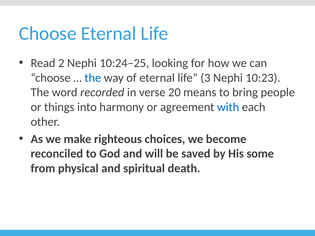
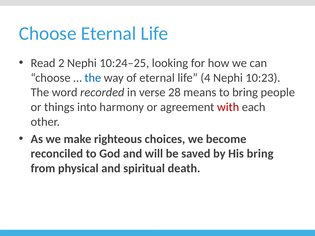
3: 3 -> 4 (205, 78)
20: 20 -> 28 (174, 93)
with colour: blue -> red (228, 107)
His some: some -> bring (260, 154)
